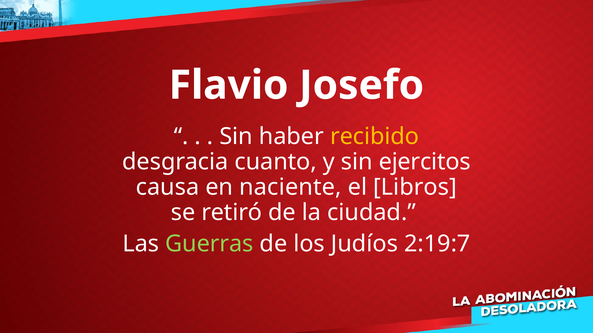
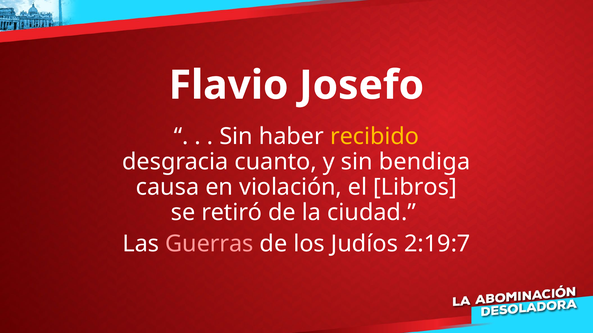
ejercitos: ejercitos -> bendiga (424, 162)
naciente: naciente -> violación (291, 187)
Guerras colour: light green -> pink (209, 244)
